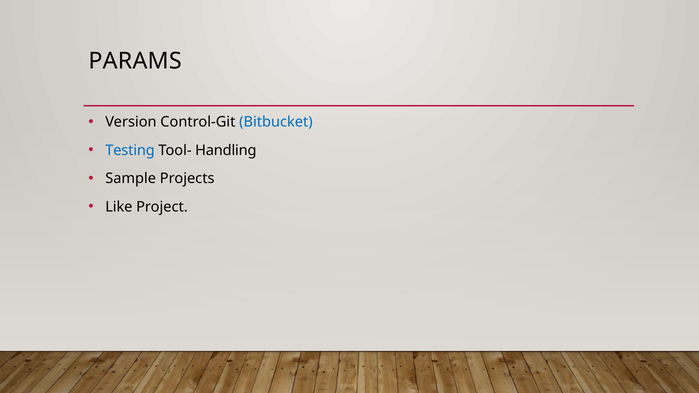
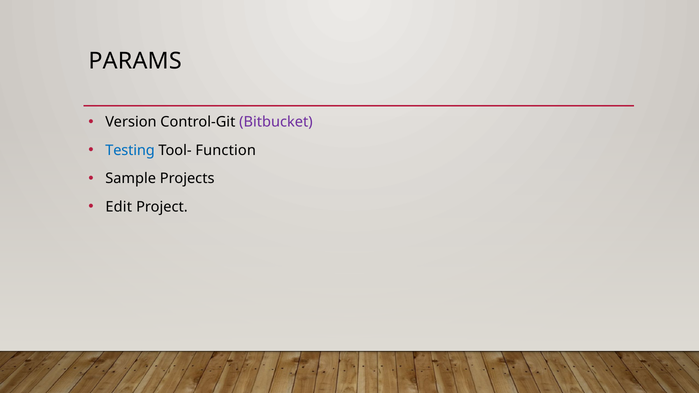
Bitbucket colour: blue -> purple (276, 122)
Handling: Handling -> Function (226, 150)
Like: Like -> Edit (119, 207)
